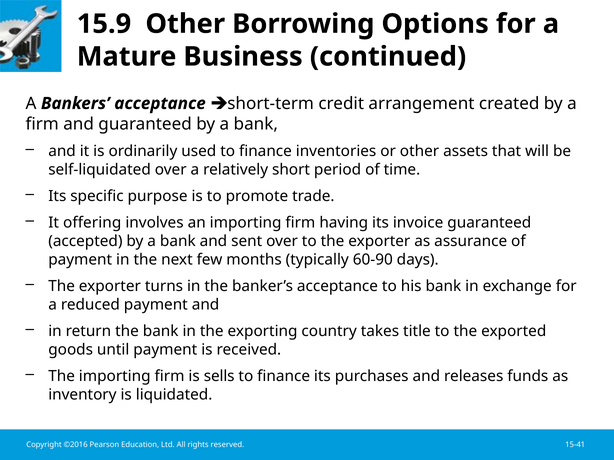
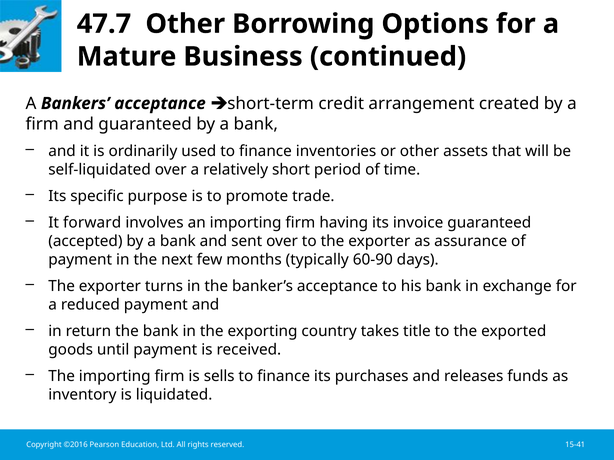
15.9: 15.9 -> 47.7 (104, 24)
offering: offering -> forward (92, 223)
